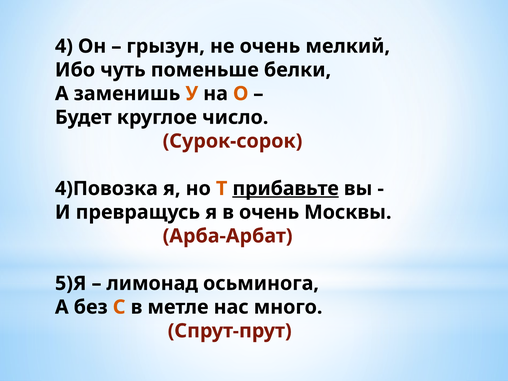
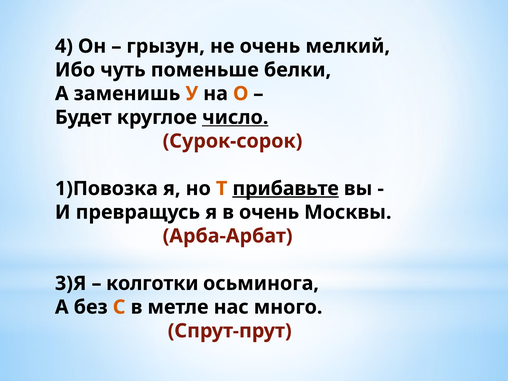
число underline: none -> present (235, 117)
4)Повозка: 4)Повозка -> 1)Повозка (106, 189)
5)Я: 5)Я -> 3)Я (71, 283)
лимонад: лимонад -> колготки (152, 283)
